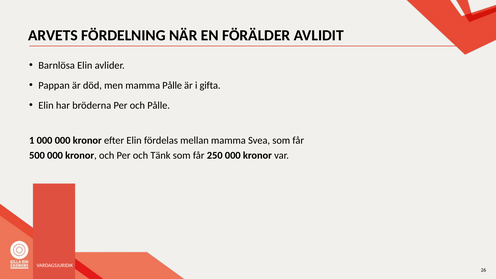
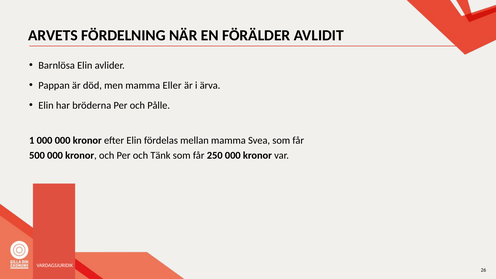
mamma Pålle: Pålle -> Eller (172, 85)
gifta: gifta -> ärva (210, 85)
